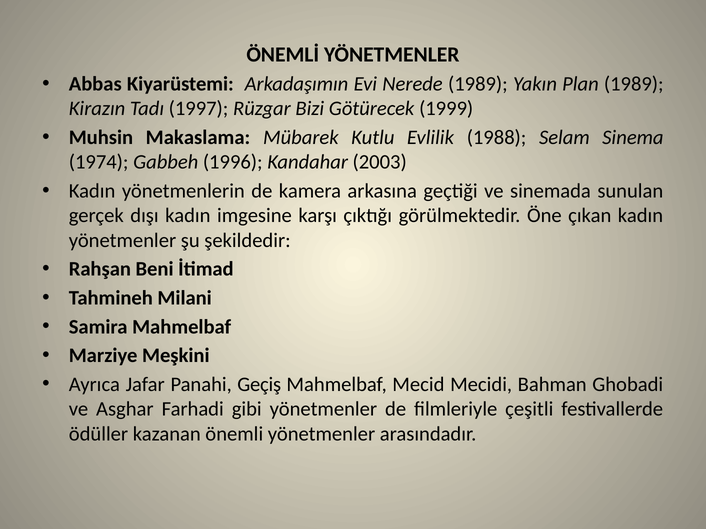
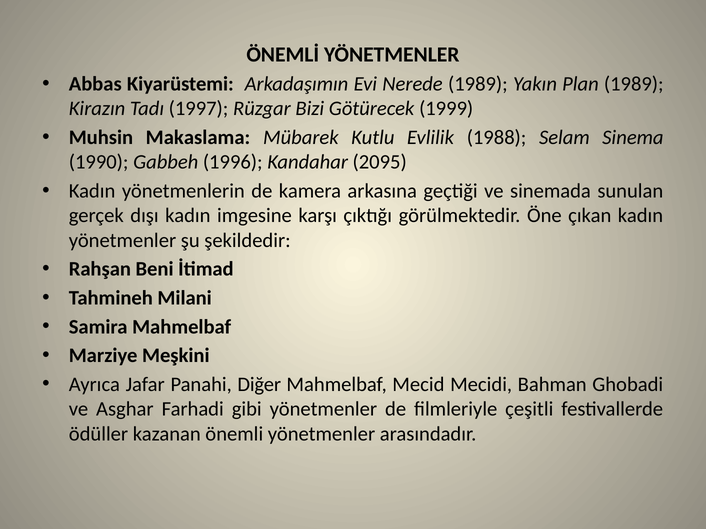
1974: 1974 -> 1990 (99, 162)
2003: 2003 -> 2095 (380, 162)
Geçiş: Geçiş -> Diğer (259, 385)
